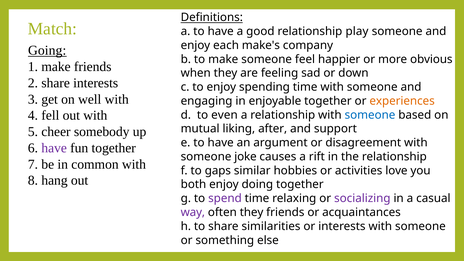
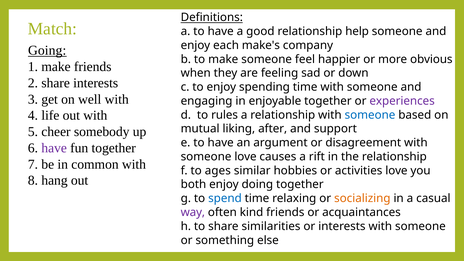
play: play -> help (357, 31)
experiences colour: orange -> purple (402, 101)
fell: fell -> life (50, 115)
even: even -> rules (225, 115)
someone joke: joke -> love (245, 157)
gaps: gaps -> ages (218, 171)
spend colour: purple -> blue (225, 198)
socializing colour: purple -> orange (362, 198)
often they: they -> kind (252, 212)
